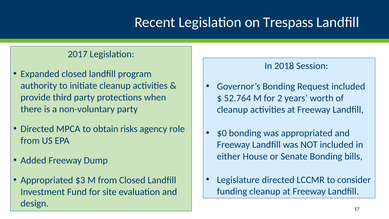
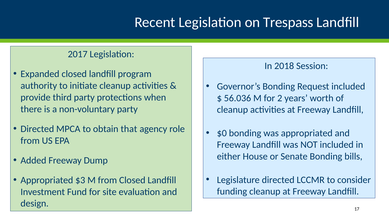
52.764: 52.764 -> 56.036 (238, 98)
risks: risks -> that (129, 129)
